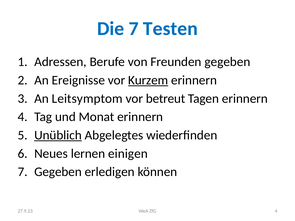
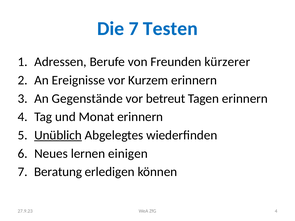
Freunden gegeben: gegeben -> kürzerer (227, 62)
Kurzem underline: present -> none (148, 80)
Leitsymptom: Leitsymptom -> Gegenstände (87, 99)
7 Gegeben: Gegeben -> Beratung (58, 172)
